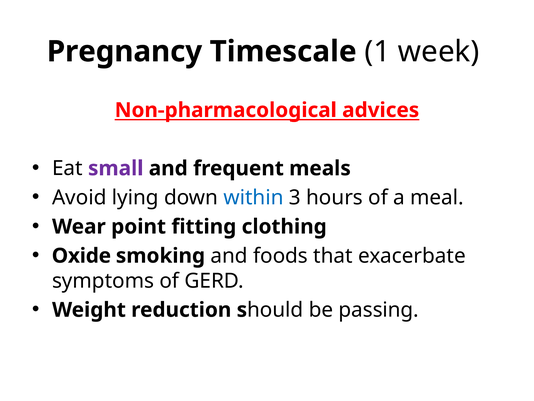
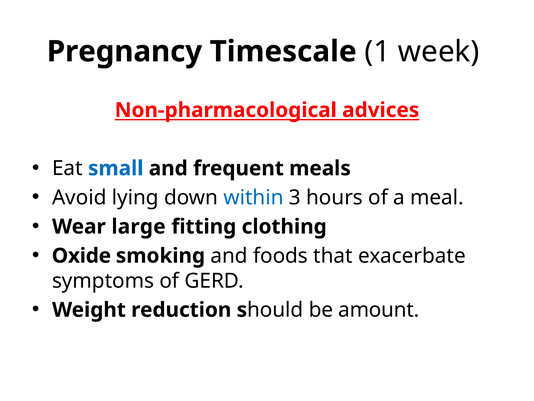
small colour: purple -> blue (116, 168)
point: point -> large (138, 226)
passing: passing -> amount (379, 310)
